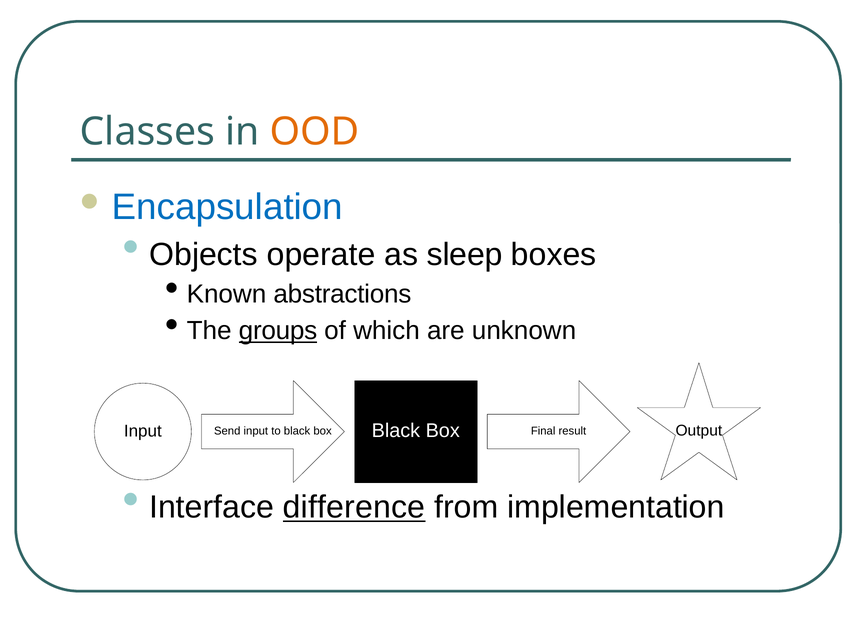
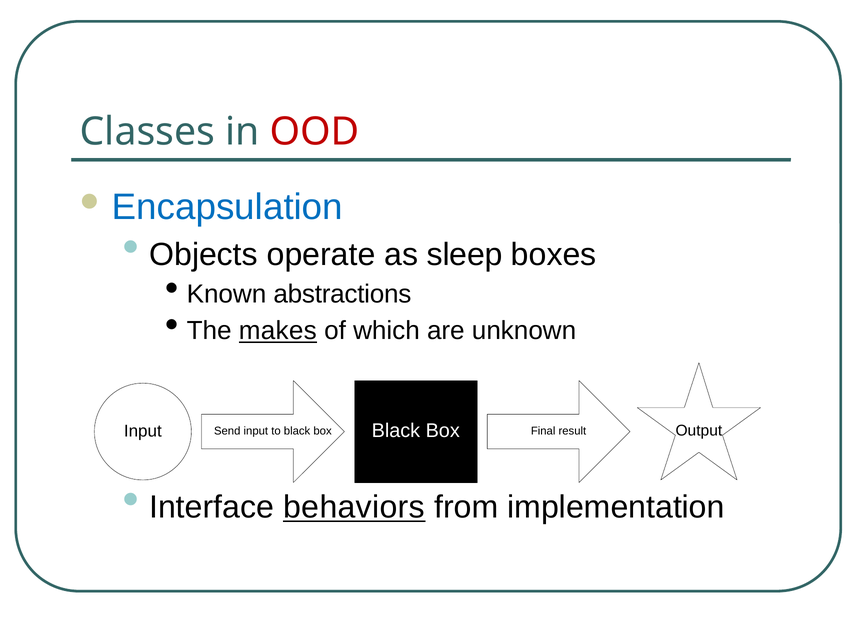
OOD colour: orange -> red (314, 132)
groups: groups -> makes (278, 331)
difference: difference -> behaviors (354, 507)
